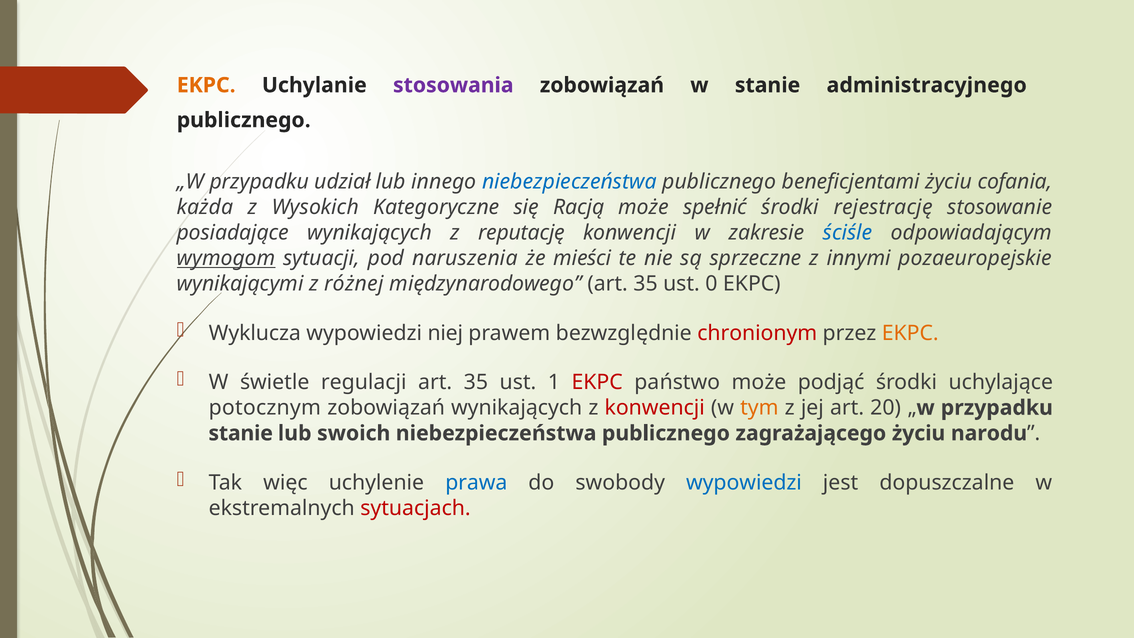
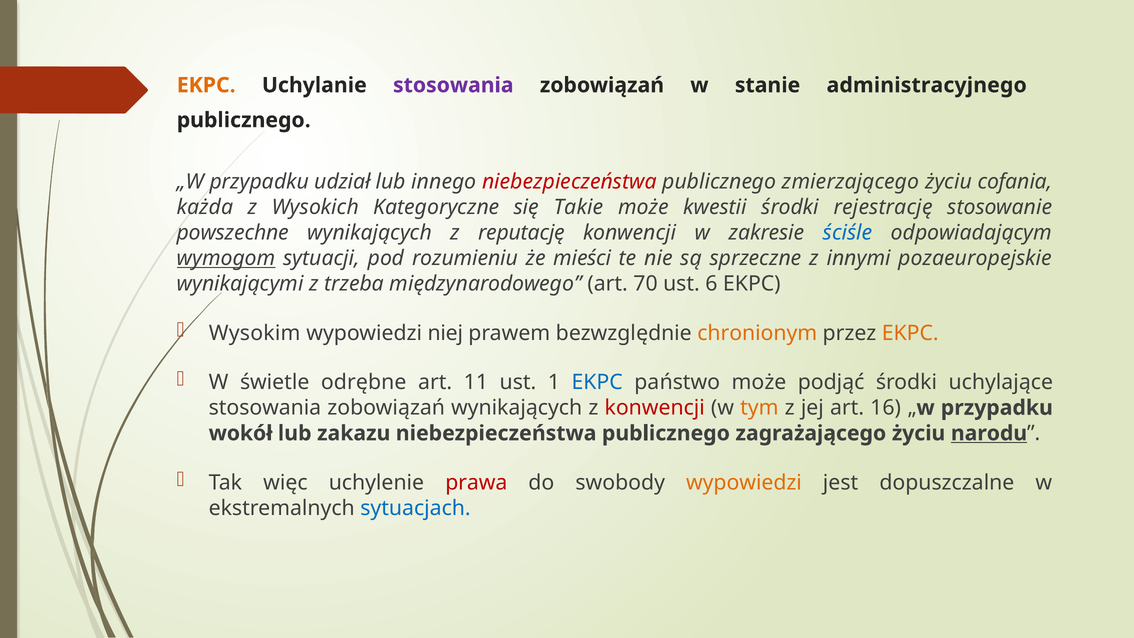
niebezpieczeństwa colour: blue -> red (569, 182)
beneficjentami: beneficjentami -> zmierzającego (851, 182)
Racją: Racją -> Takie (579, 207)
spełnić: spełnić -> kwestii (715, 207)
posiadające: posiadające -> powszechne (233, 233)
naruszenia: naruszenia -> rozumieniu (465, 258)
różnej: różnej -> trzeba (354, 284)
międzynarodowego art 35: 35 -> 70 (646, 284)
0: 0 -> 6 (711, 284)
Wyklucza: Wyklucza -> Wysokim (255, 333)
chronionym colour: red -> orange (757, 333)
regulacji: regulacji -> odrębne (364, 382)
35: 35 -> 11 (476, 382)
EKPC colour: red -> blue (597, 382)
potocznym: potocznym -> stosowania (265, 408)
20: 20 -> 16 (886, 408)
stanie: stanie -> wokół (241, 433)
swoich: swoich -> zakazu (354, 433)
narodu underline: none -> present (989, 433)
prawa colour: blue -> red (476, 482)
wypowiedzi colour: blue -> orange (744, 482)
sytuacjach colour: red -> blue (415, 508)
